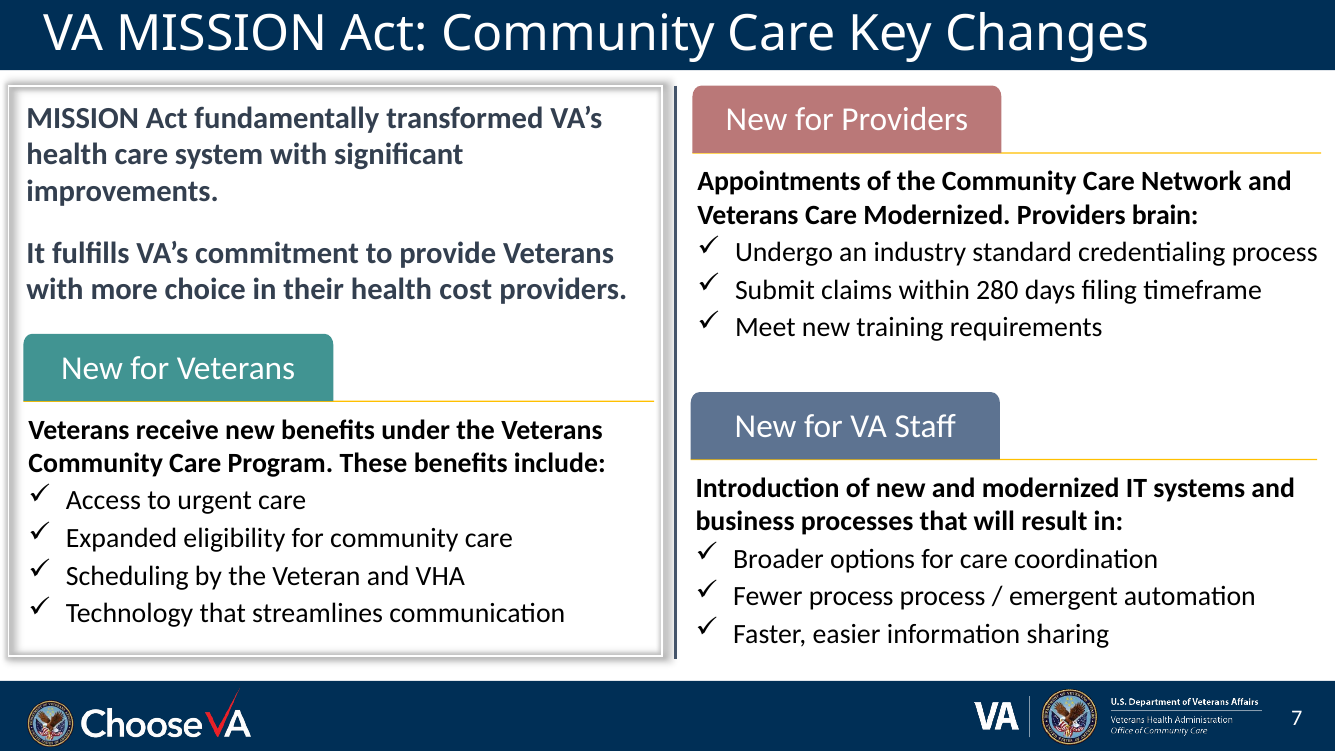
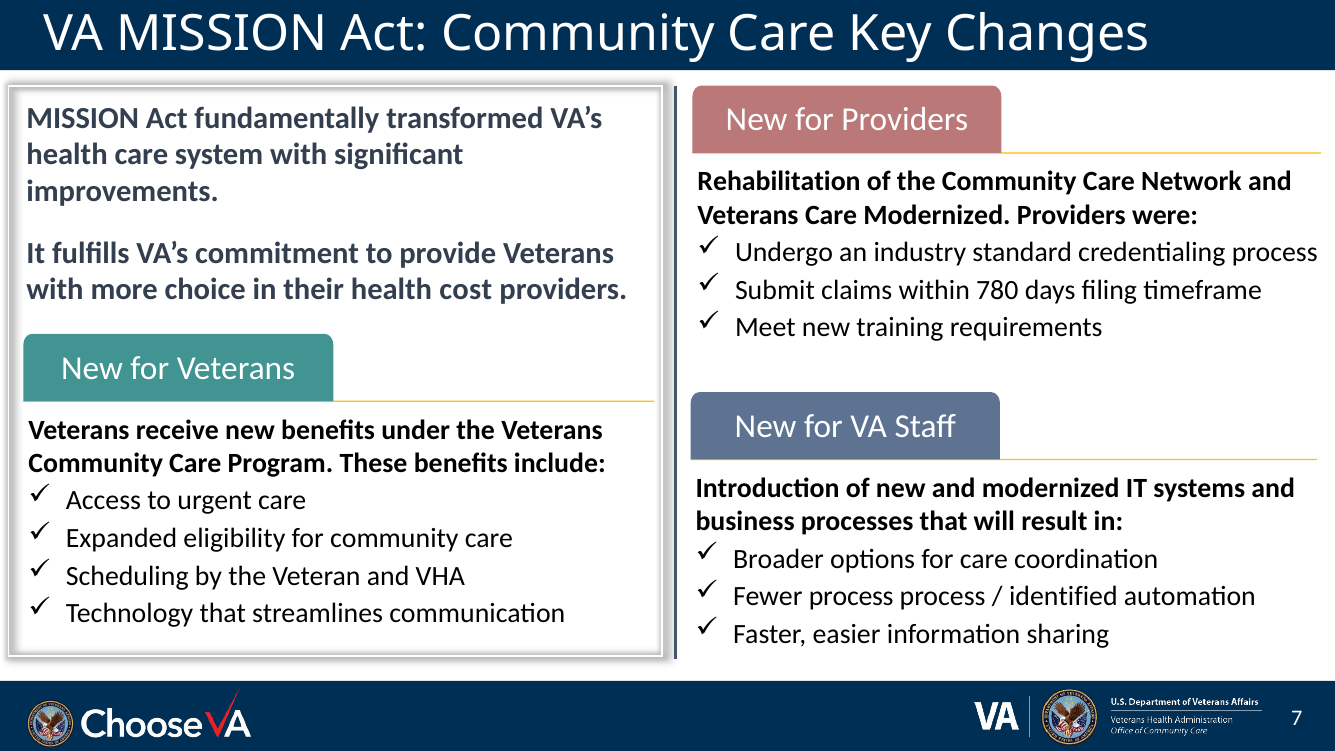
Appointments: Appointments -> Rehabilitation (779, 182)
brain: brain -> were (1165, 215)
280: 280 -> 780 (997, 290)
emergent: emergent -> identified (1063, 597)
